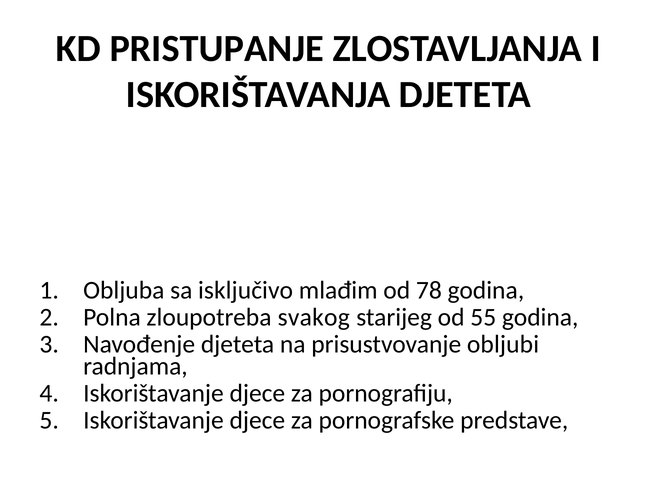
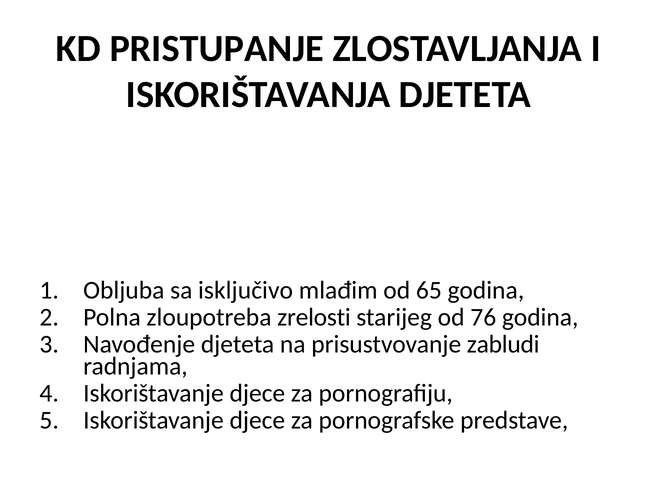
78: 78 -> 65 (429, 290)
svakog: svakog -> zrelosti (314, 317)
55: 55 -> 76 (483, 317)
obljubi: obljubi -> zabludi (503, 344)
